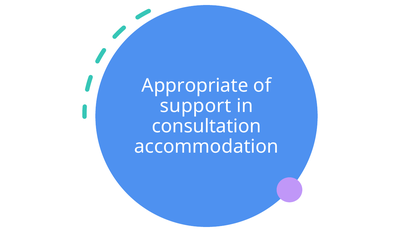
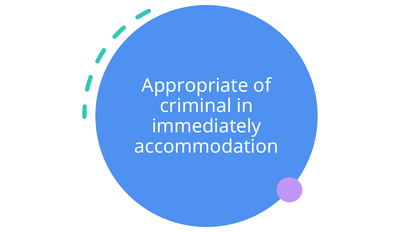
support: support -> criminal (196, 106)
consultation: consultation -> immediately (206, 126)
